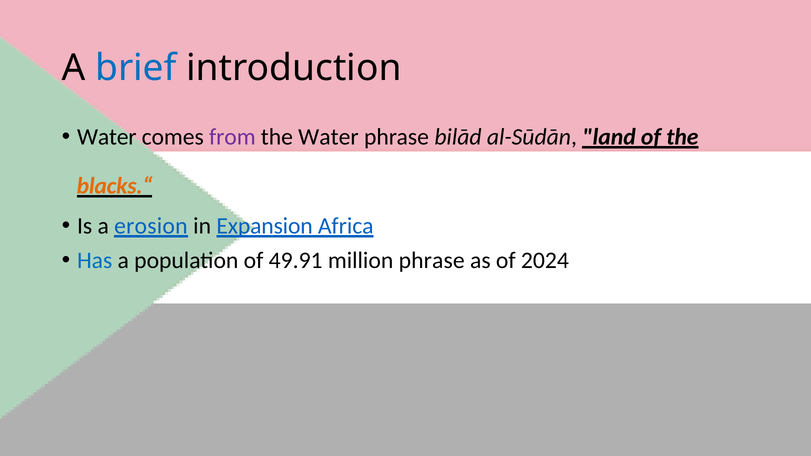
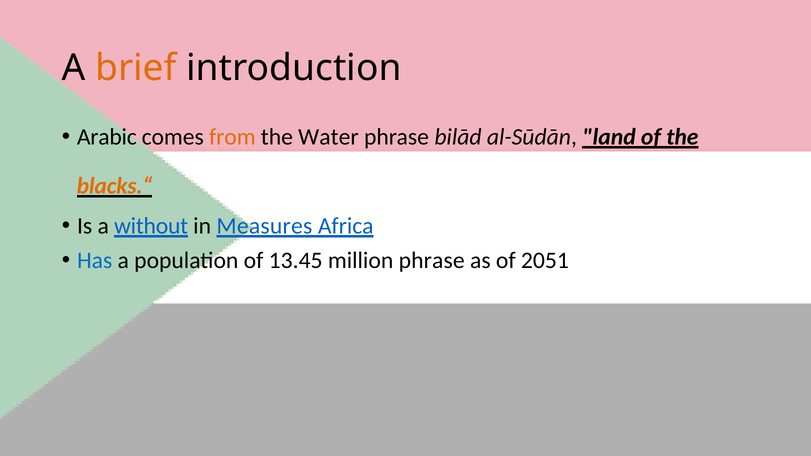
brief colour: blue -> orange (136, 68)
Water: Water -> Arabic (107, 137)
from colour: purple -> orange (232, 137)
erosion: erosion -> without (151, 226)
Expansion: Expansion -> Measures (264, 226)
49.91: 49.91 -> 13.45 (296, 260)
2024: 2024 -> 2051 (545, 260)
